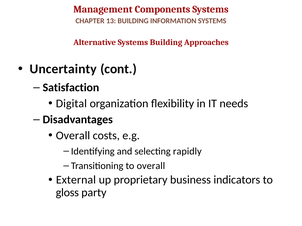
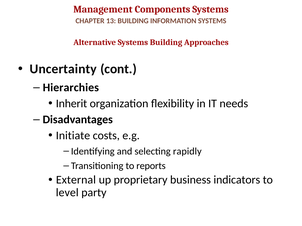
Satisfaction: Satisfaction -> Hierarchies (71, 88)
Digital: Digital -> Inherit (71, 104)
Overall: Overall -> Initiate (73, 136)
to overall: overall -> reports (151, 166)
gloss: gloss -> level (67, 193)
